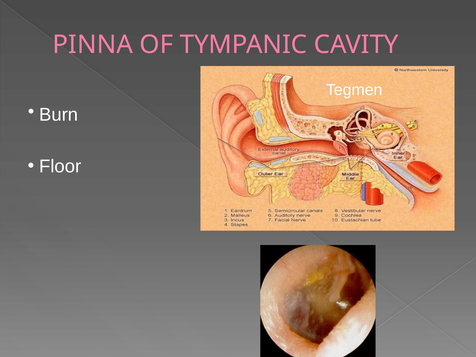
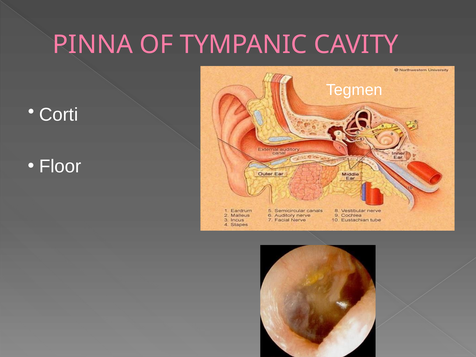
Burn: Burn -> Corti (59, 115)
